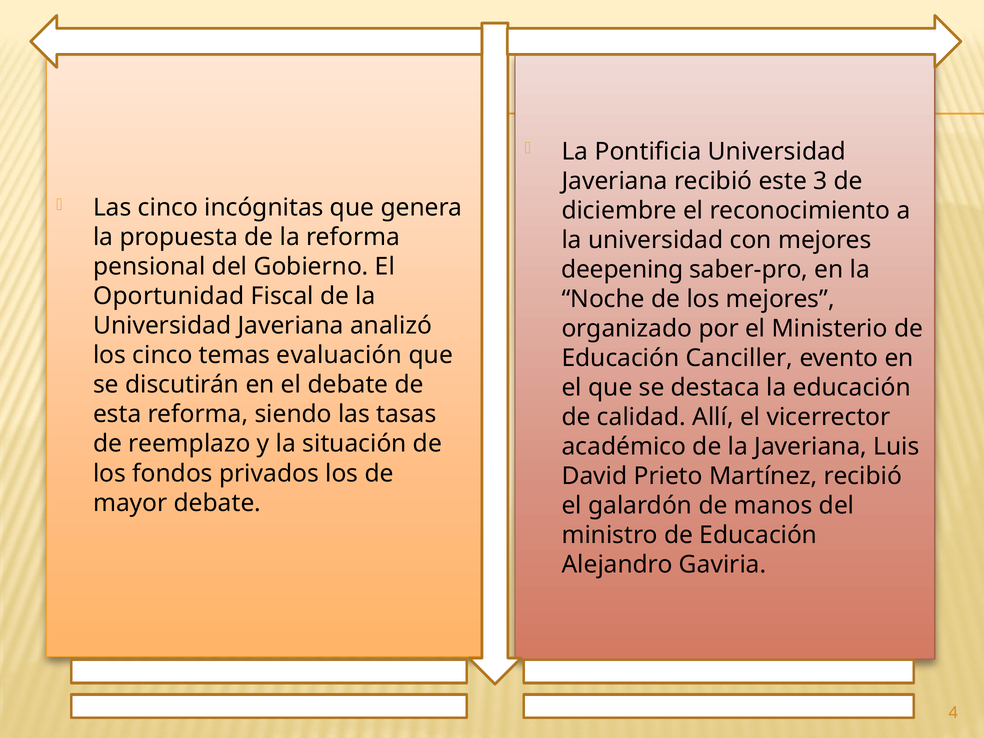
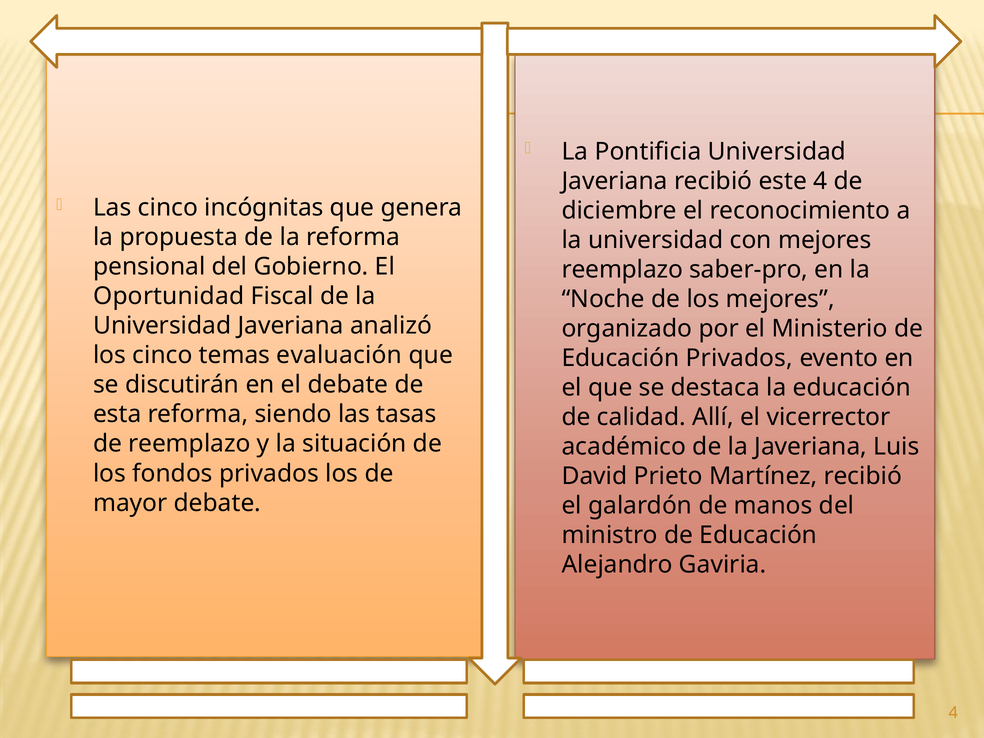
este 3: 3 -> 4 (820, 181)
deepening: deepening -> reemplazo (622, 270)
Educación Canciller: Canciller -> Privados (739, 358)
